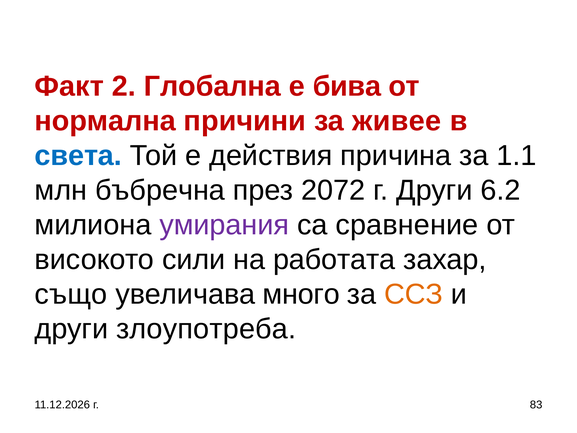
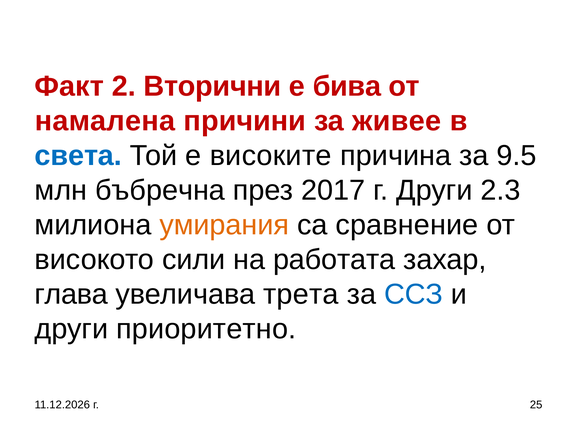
Глобална: Глобална -> Вторични (212, 86)
нормална: нормална -> намалена (105, 121)
действия: действия -> високите (271, 156)
1.1: 1.1 -> 9.5 (516, 156)
2072: 2072 -> 2017 (333, 190)
6.2: 6.2 -> 2.3 (501, 190)
умирания colour: purple -> orange (224, 225)
също: също -> глава (71, 294)
много: много -> трета (301, 294)
ССЗ colour: orange -> blue (414, 294)
злоупотреба: злоупотреба -> приоритетно (206, 329)
83: 83 -> 25 (536, 404)
